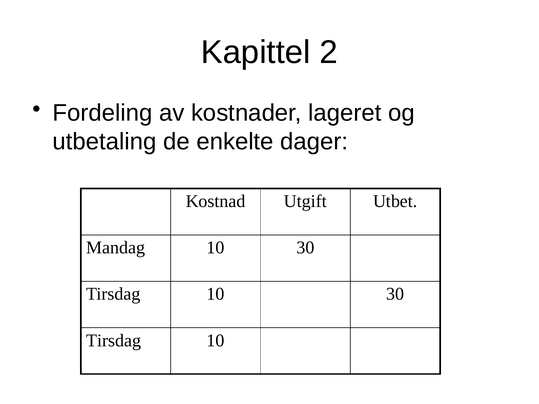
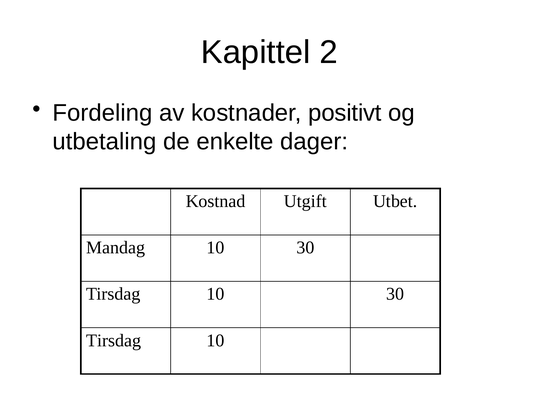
lageret: lageret -> positivt (345, 113)
